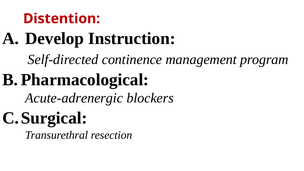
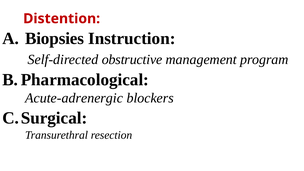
Develop: Develop -> Biopsies (55, 39)
continence: continence -> obstructive (132, 60)
